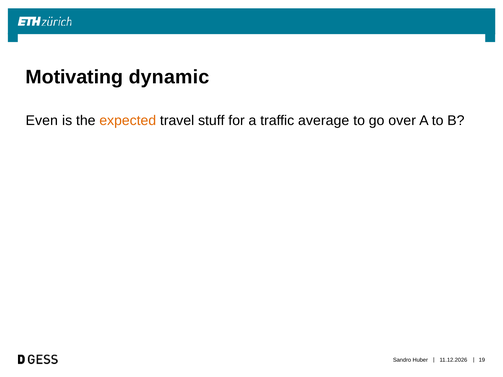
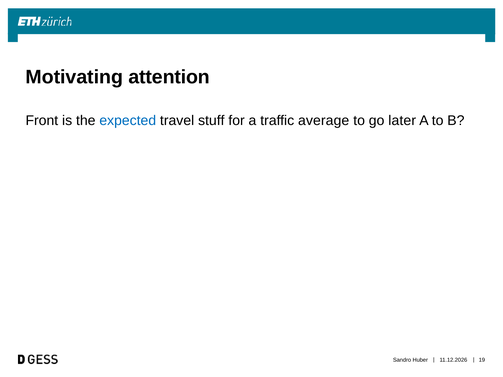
dynamic: dynamic -> attention (169, 77)
Even: Even -> Front (42, 121)
expected colour: orange -> blue (128, 121)
over: over -> later (402, 121)
